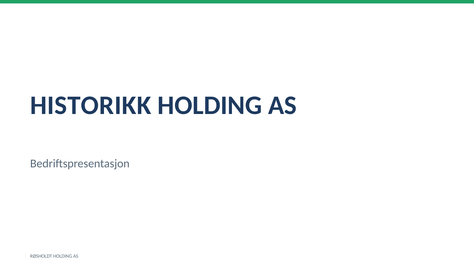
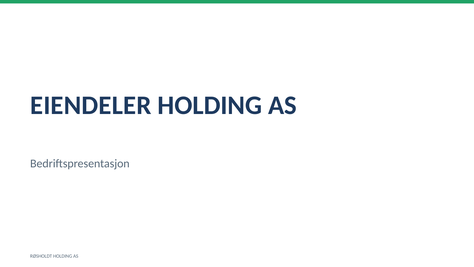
HISTORIKK: HISTORIKK -> EIENDELER (91, 105)
